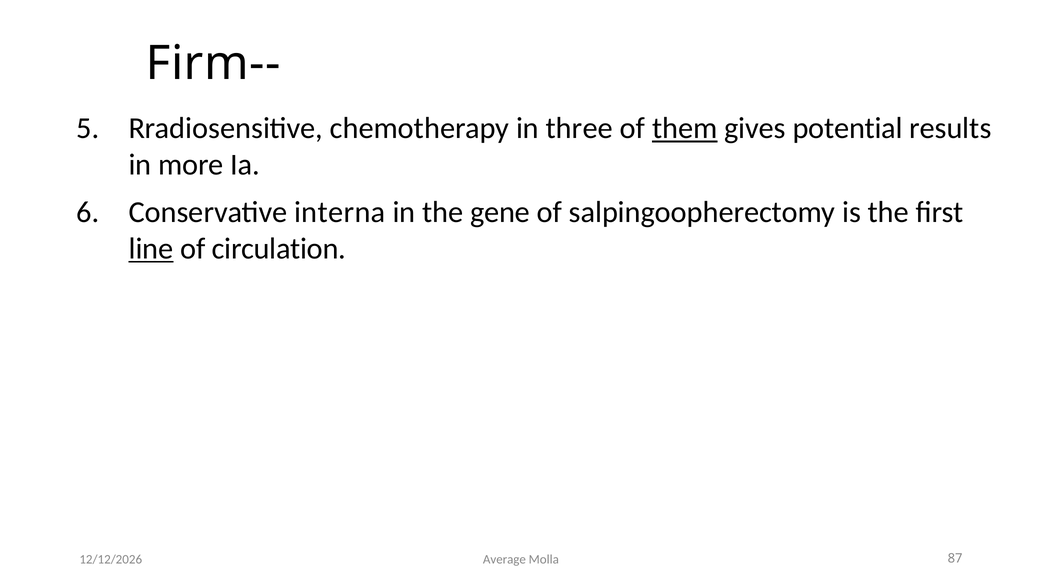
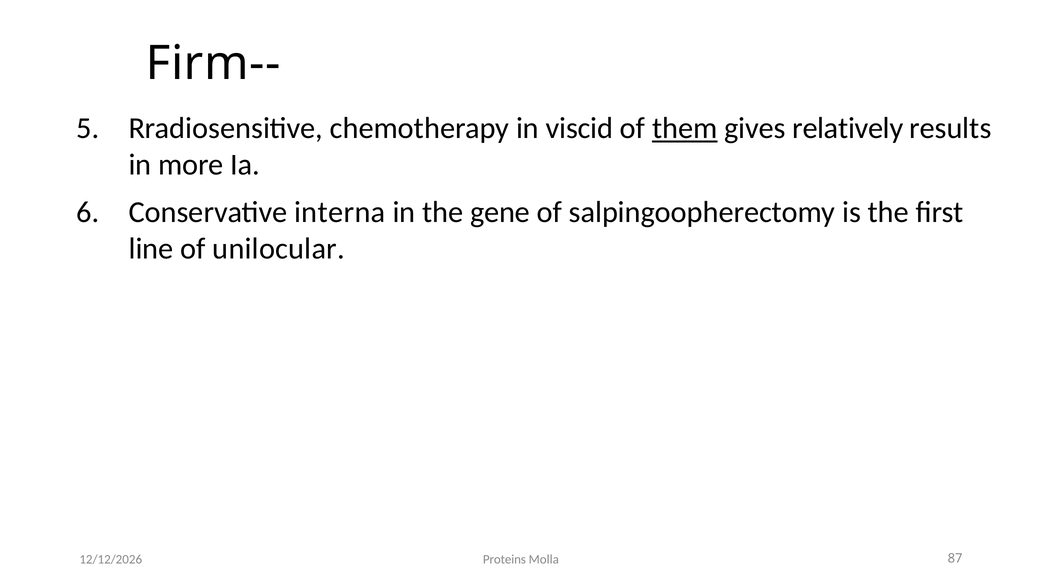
three: three -> viscid (579, 128)
potential: potential -> relatively (848, 128)
line underline: present -> none (151, 249)
circulation: circulation -> unilocular (279, 249)
Average: Average -> Proteins (504, 560)
